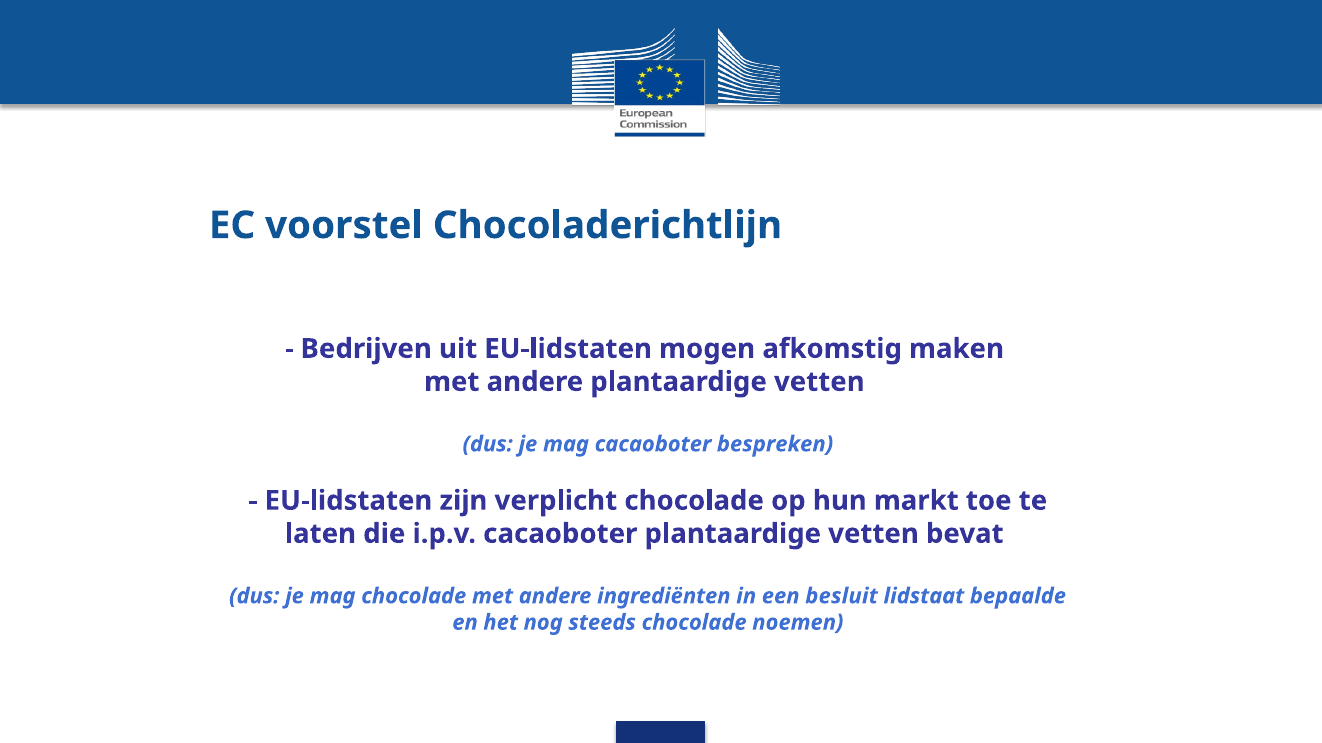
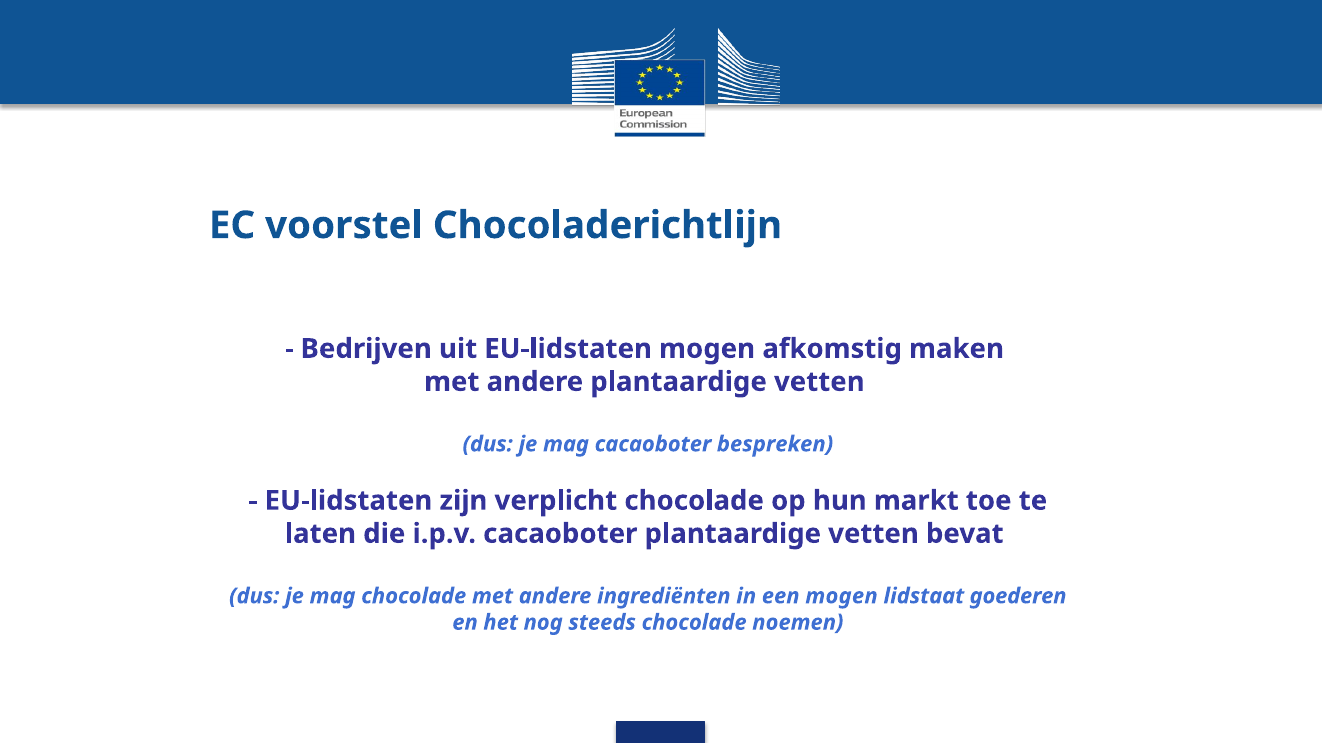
een besluit: besluit -> mogen (842, 597)
bepaalde: bepaalde -> goederen (1018, 597)
